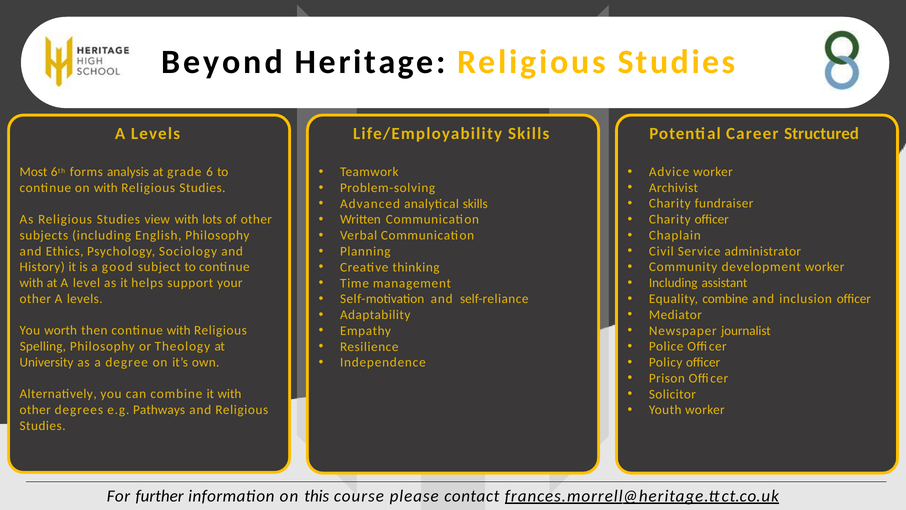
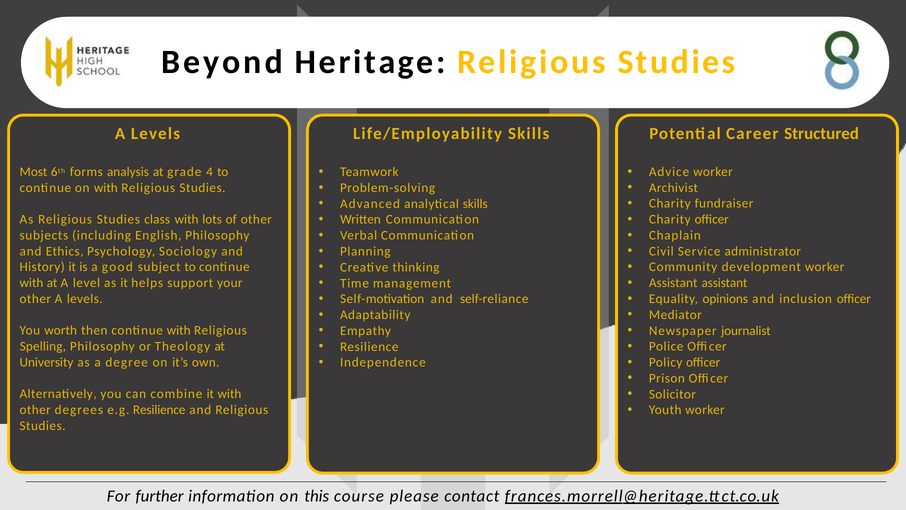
6: 6 -> 4 (209, 172)
view: view -> class (157, 219)
Including: Including -> Assistant (673, 283)
Equality combine: combine -> opinions (725, 299)
e.g Pathways: Pathways -> Resilience (159, 410)
